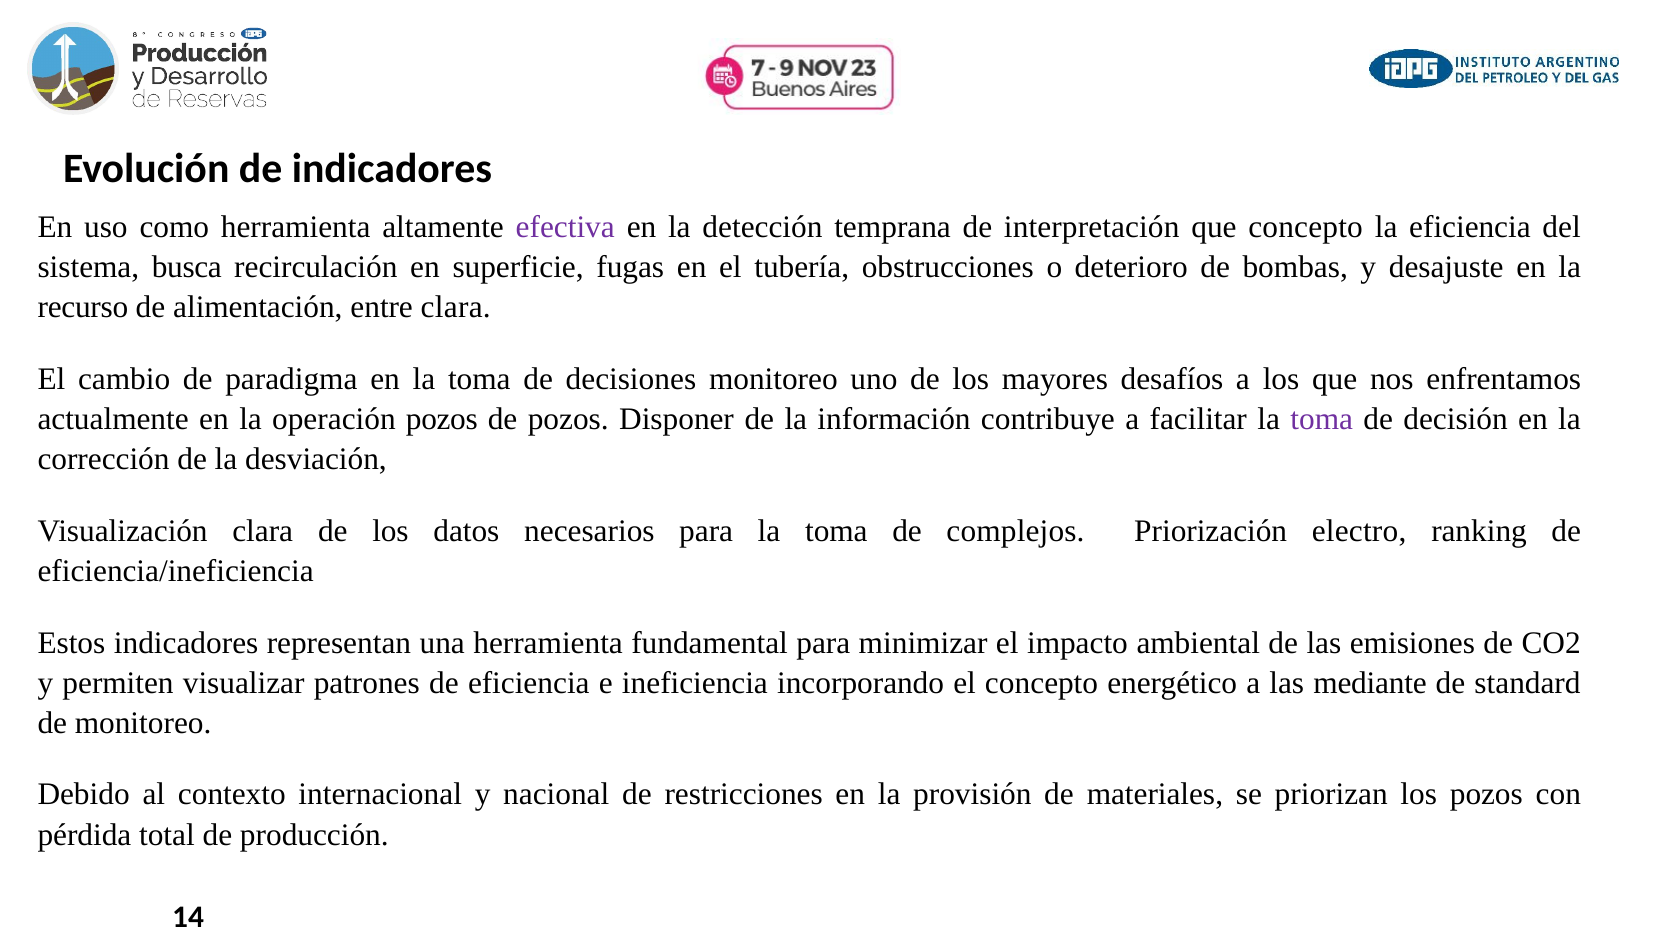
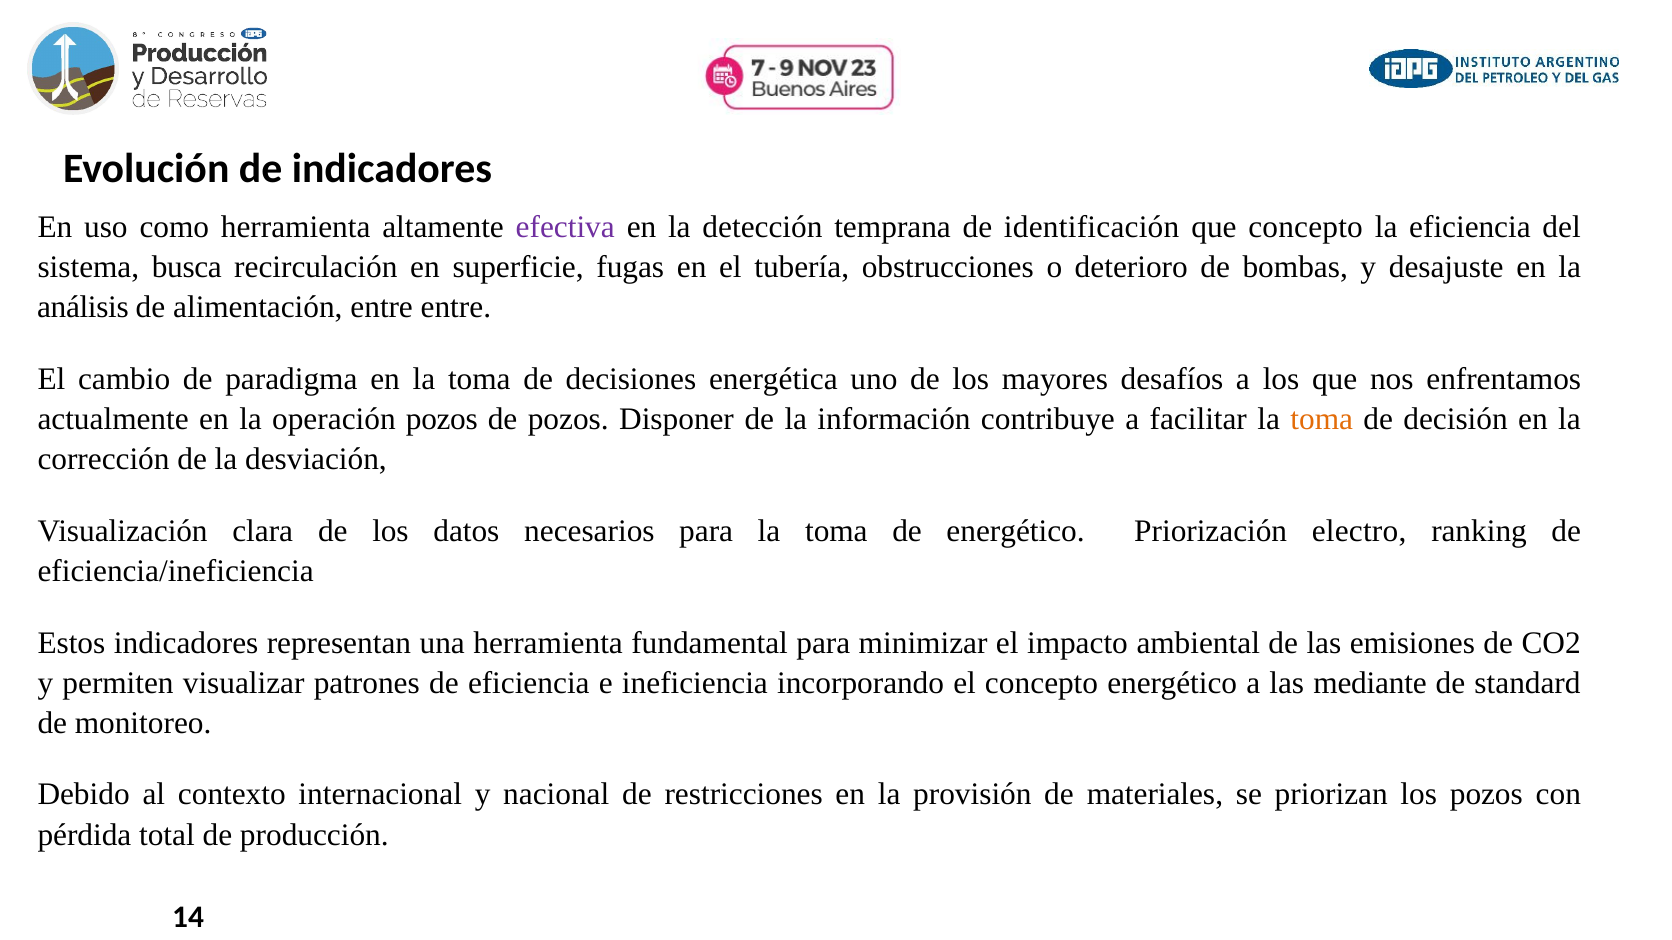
interpretación: interpretación -> identificación (1092, 227)
recurso: recurso -> análisis (83, 308)
entre clara: clara -> entre (456, 308)
decisiones monitoreo: monitoreo -> energética (773, 379)
toma colour: purple -> orange (1322, 419)
de complejos: complejos -> energético (1016, 531)
